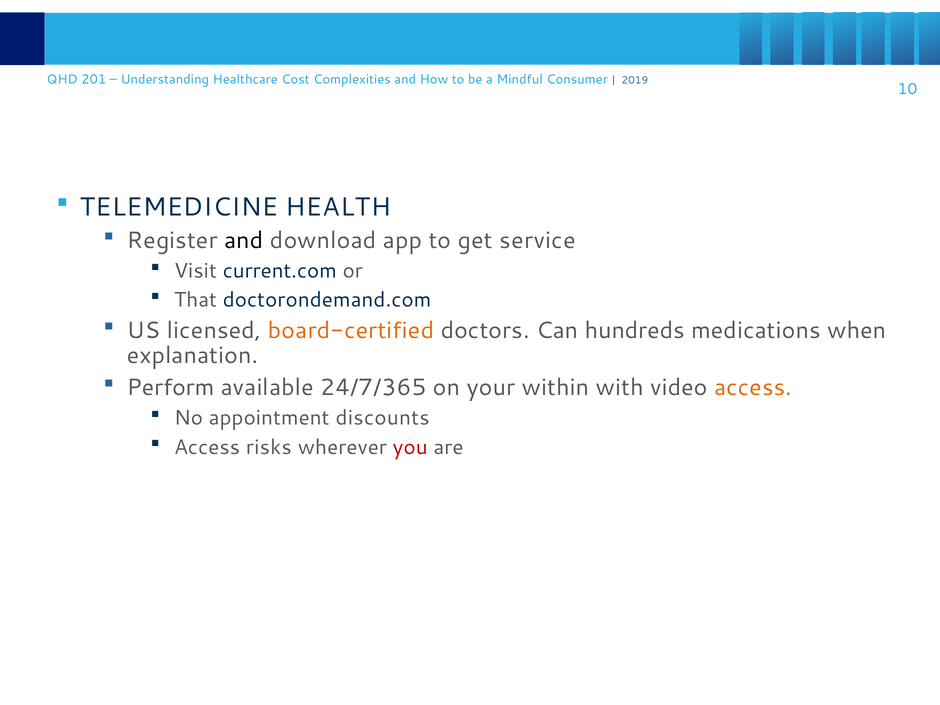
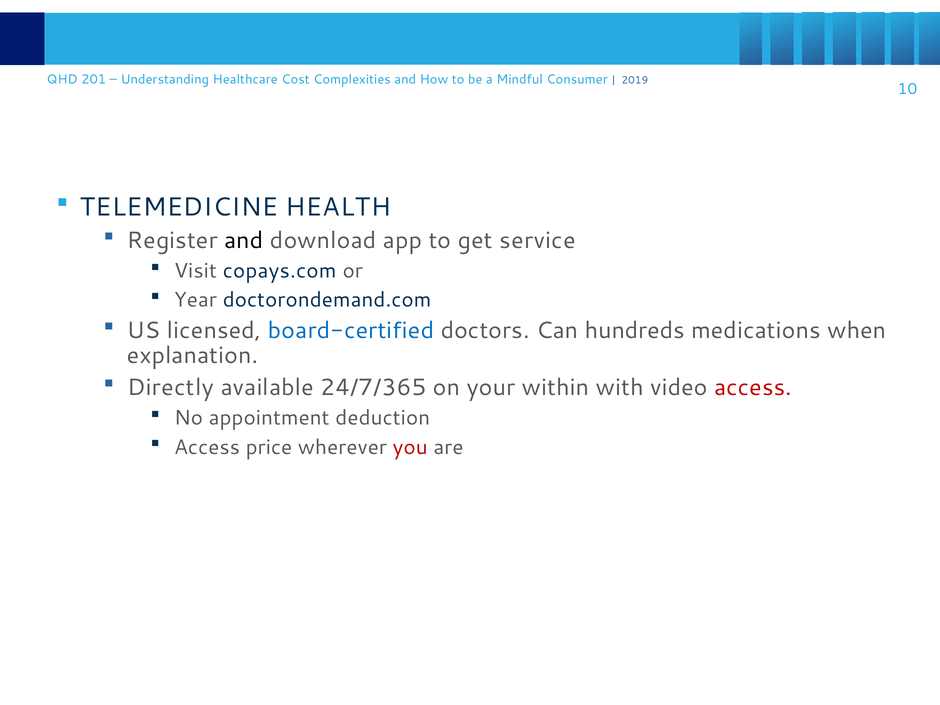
current.com: current.com -> copays.com (280, 271)
That: That -> Year (195, 300)
board-certified colour: orange -> blue (351, 330)
Perform: Perform -> Directly (170, 388)
access colour: orange -> red (753, 388)
discounts: discounts -> deduction (383, 418)
risks: risks -> price (269, 447)
